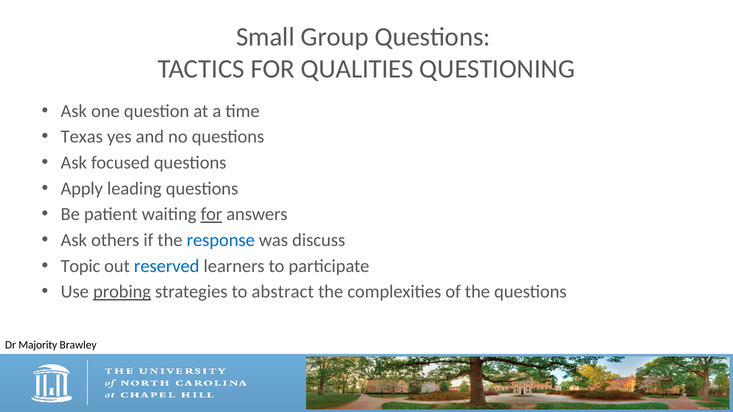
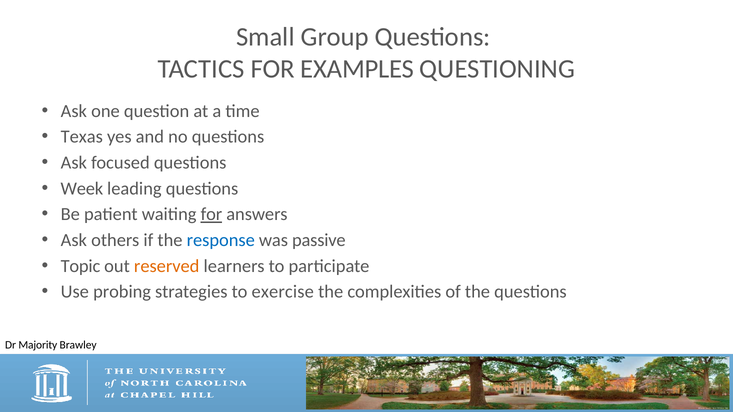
QUALITIES: QUALITIES -> EXAMPLES (357, 69)
Apply: Apply -> Week (82, 189)
discuss: discuss -> passive (319, 240)
reserved colour: blue -> orange (167, 266)
probing underline: present -> none (122, 292)
abstract: abstract -> exercise (283, 292)
